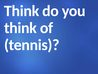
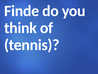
Think: Think -> Finde (22, 11)
